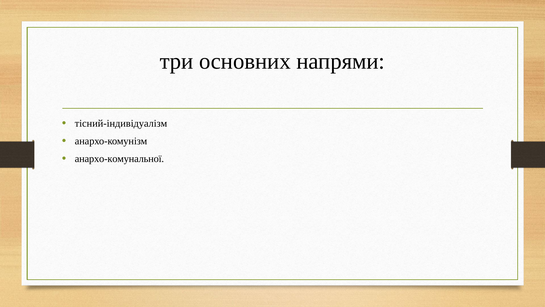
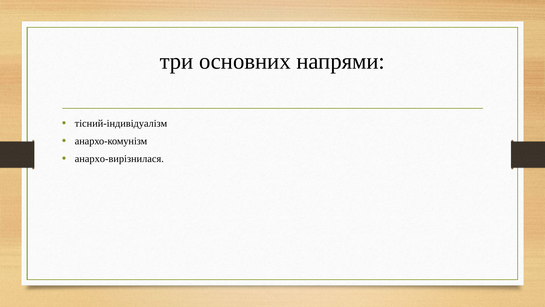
анархо-комунальної: анархо-комунальної -> анархо-вирізнилася (119, 159)
